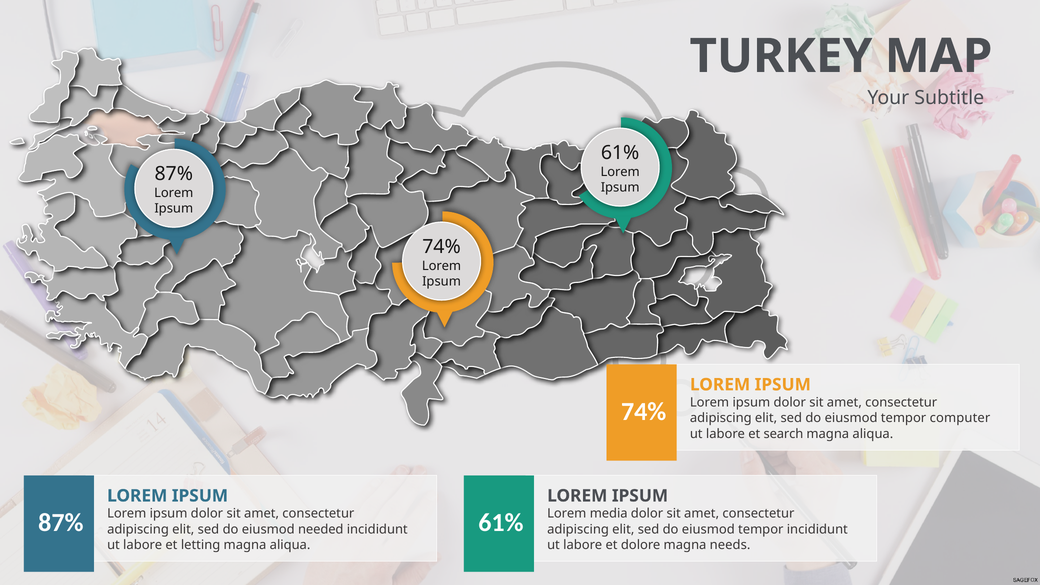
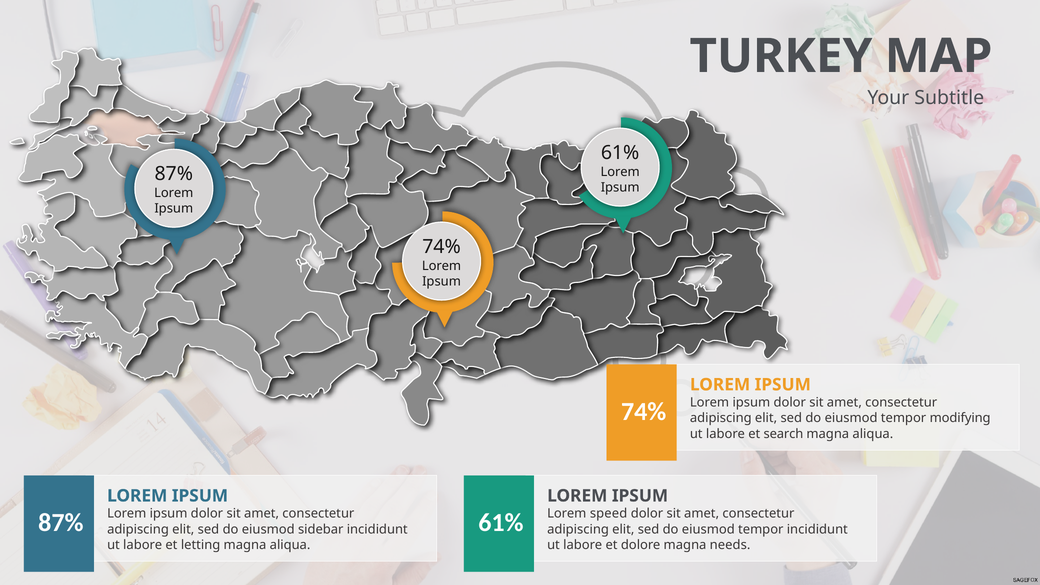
computer: computer -> modifying (960, 418)
media: media -> speed (609, 514)
needed: needed -> sidebar (321, 529)
